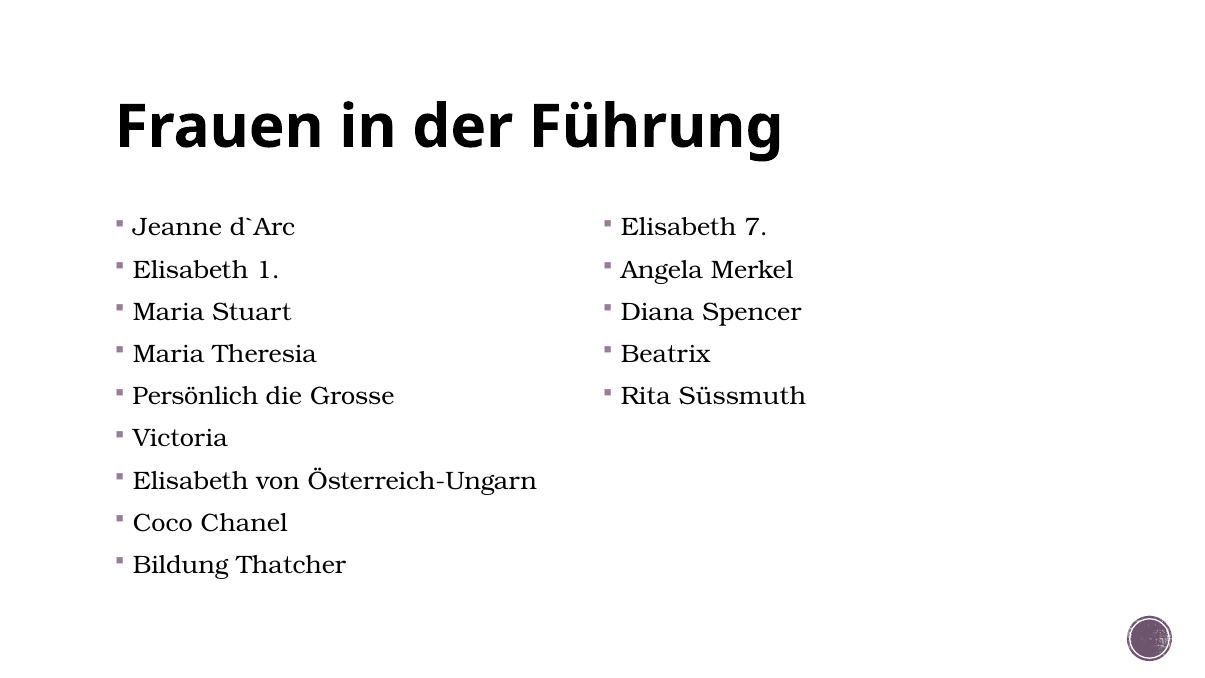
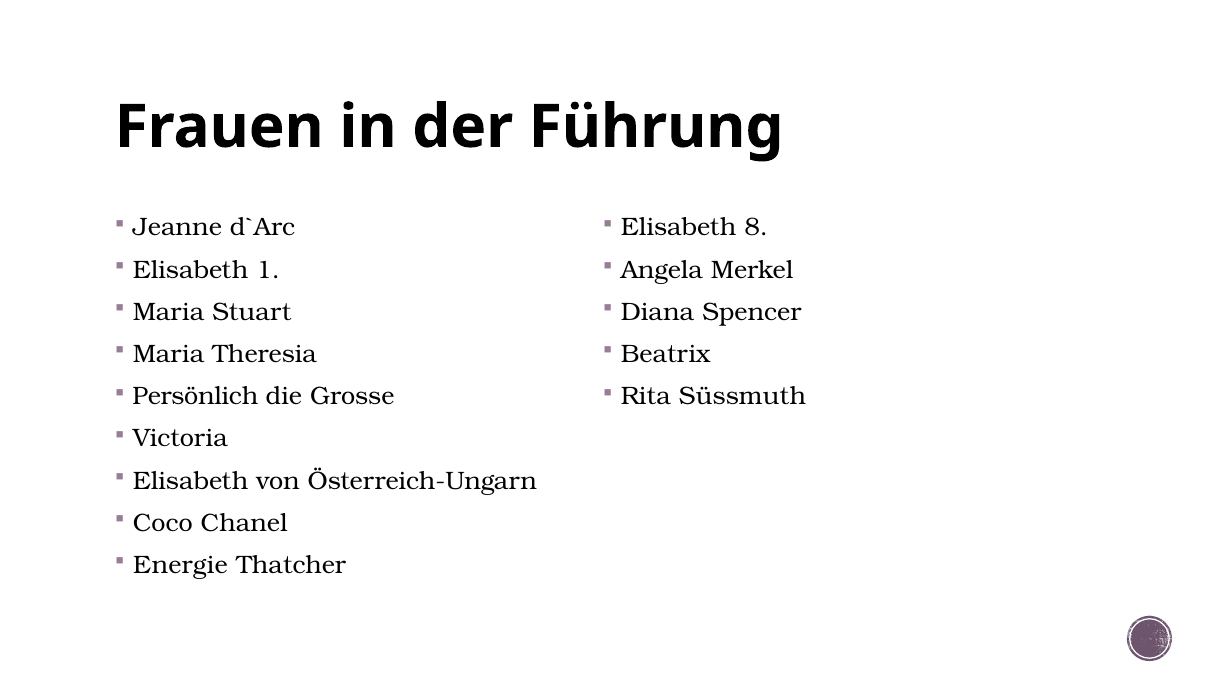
7: 7 -> 8 (756, 228)
Bildung: Bildung -> Energie (180, 565)
